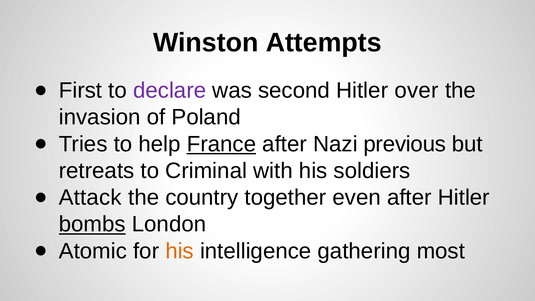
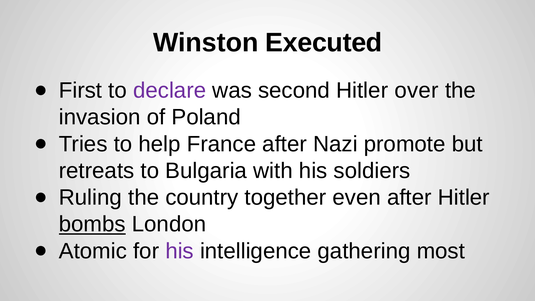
Attempts: Attempts -> Executed (324, 43)
France underline: present -> none (221, 144)
previous: previous -> promote (405, 144)
Criminal: Criminal -> Bulgaria (206, 171)
Attack: Attack -> Ruling (90, 198)
his colour: orange -> purple (180, 251)
